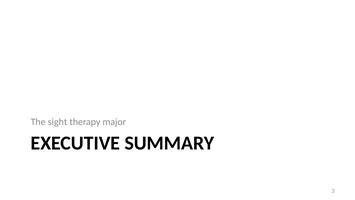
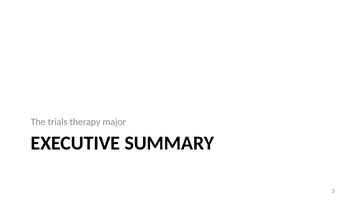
sight: sight -> trials (58, 122)
